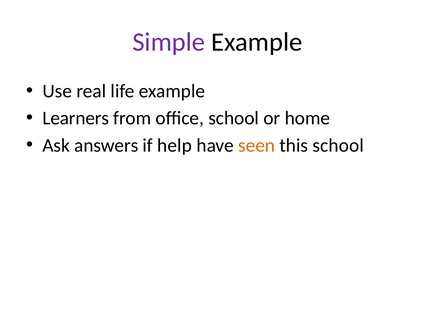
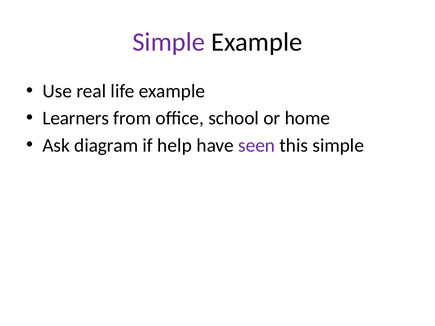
answers: answers -> diagram (106, 145)
seen colour: orange -> purple (257, 145)
this school: school -> simple (338, 145)
